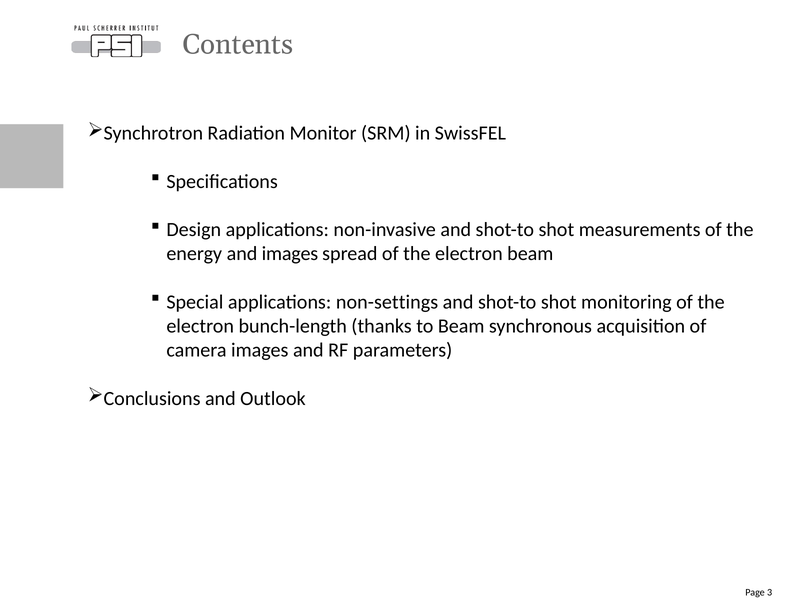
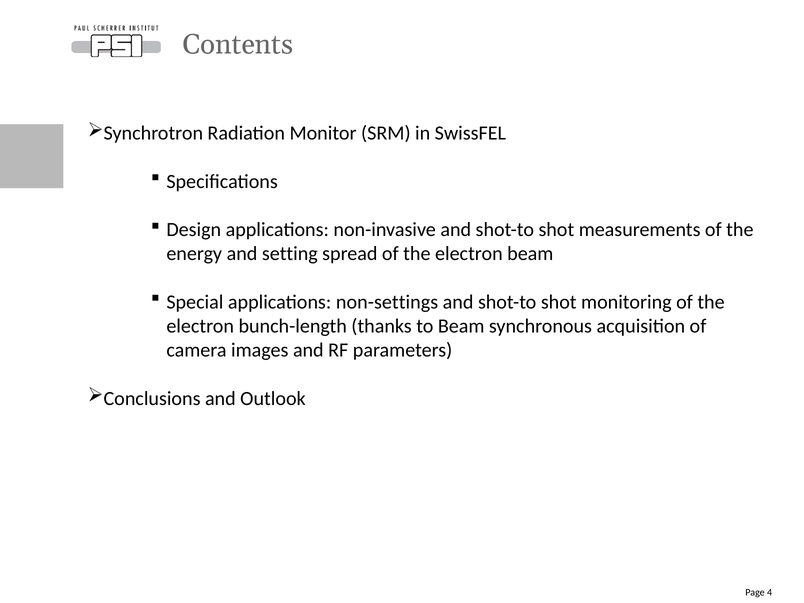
and images: images -> setting (290, 254)
3: 3 -> 4 (770, 592)
